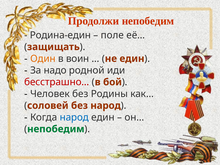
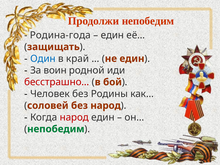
Родина-един: Родина-един -> Родина-года (60, 35)
поле: поле -> един (112, 35)
Один colour: orange -> blue (43, 59)
воин: воин -> край (78, 59)
надо: надо -> воин (55, 70)
народ colour: blue -> red (74, 117)
